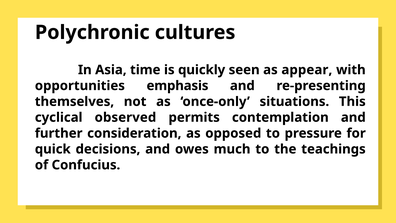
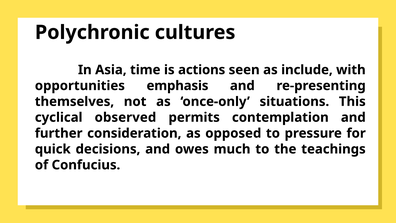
quickly: quickly -> actions (202, 70)
appear: appear -> include (307, 70)
